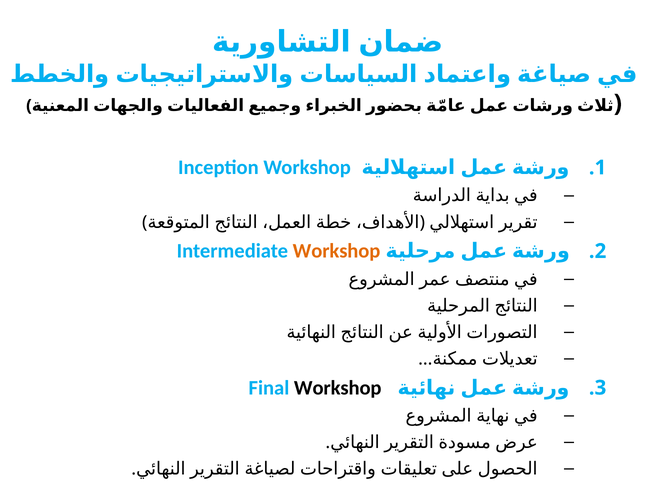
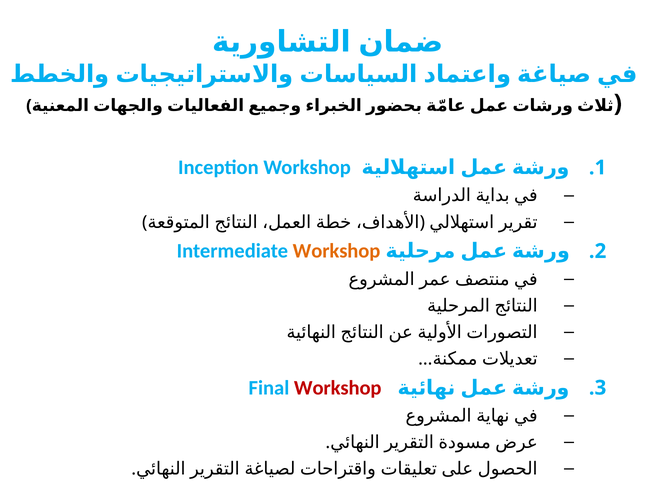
Workshop colour: black -> red (338, 388)
